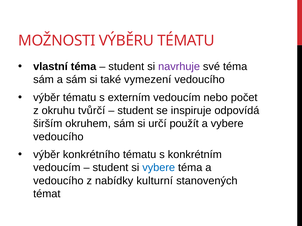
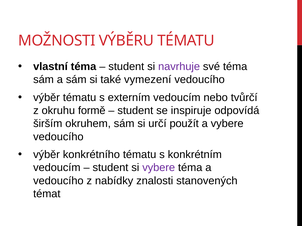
počet: počet -> tvůrčí (244, 98)
tvůrčí: tvůrčí -> formě (92, 111)
vybere colour: blue -> purple (159, 168)
kulturní: kulturní -> znalosti (155, 181)
